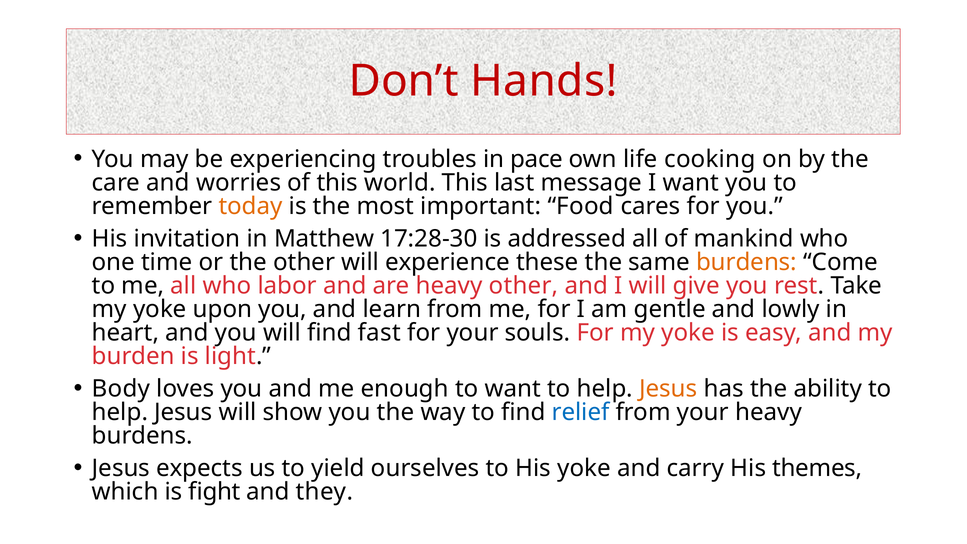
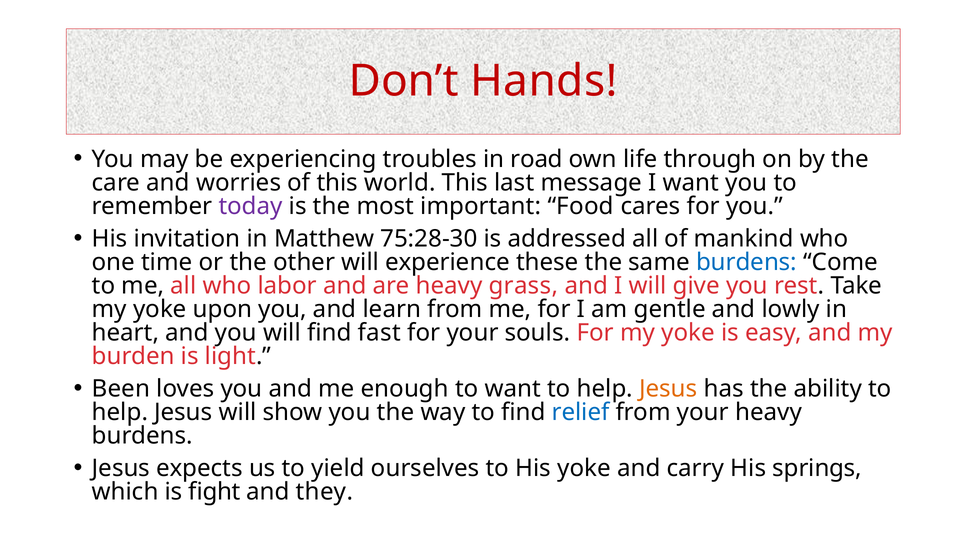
pace: pace -> road (537, 159)
cooking: cooking -> through (710, 159)
today colour: orange -> purple (251, 206)
17:28-30: 17:28-30 -> 75:28-30 (429, 239)
burdens colour: orange -> blue (746, 262)
heavy other: other -> grass (523, 286)
Body: Body -> Been (121, 389)
themes: themes -> springs (817, 468)
